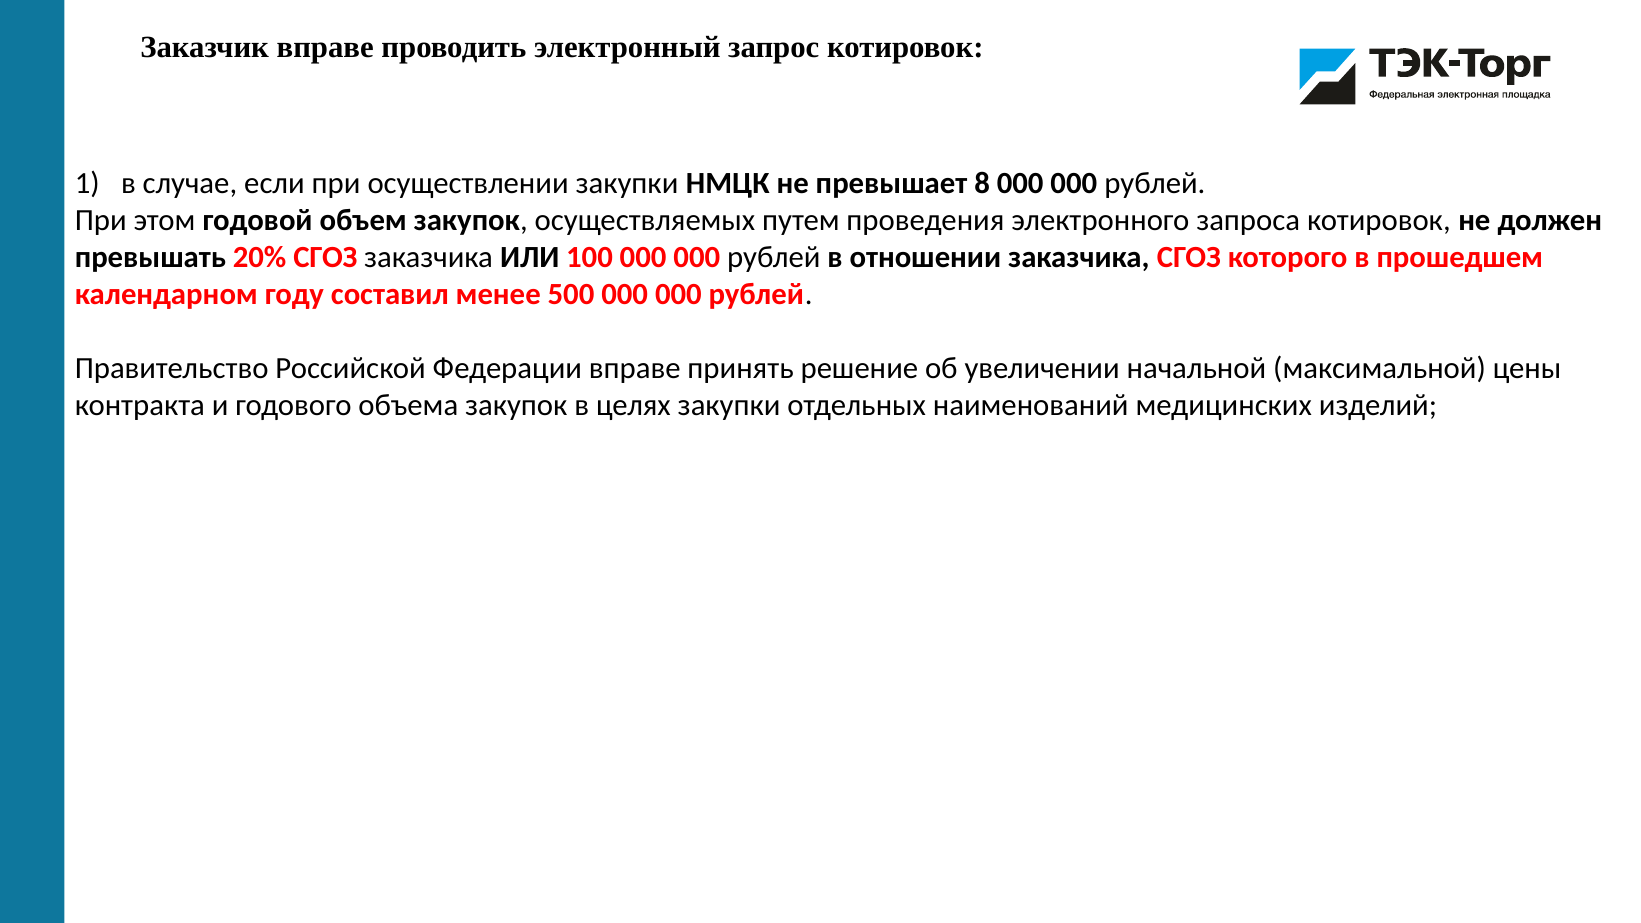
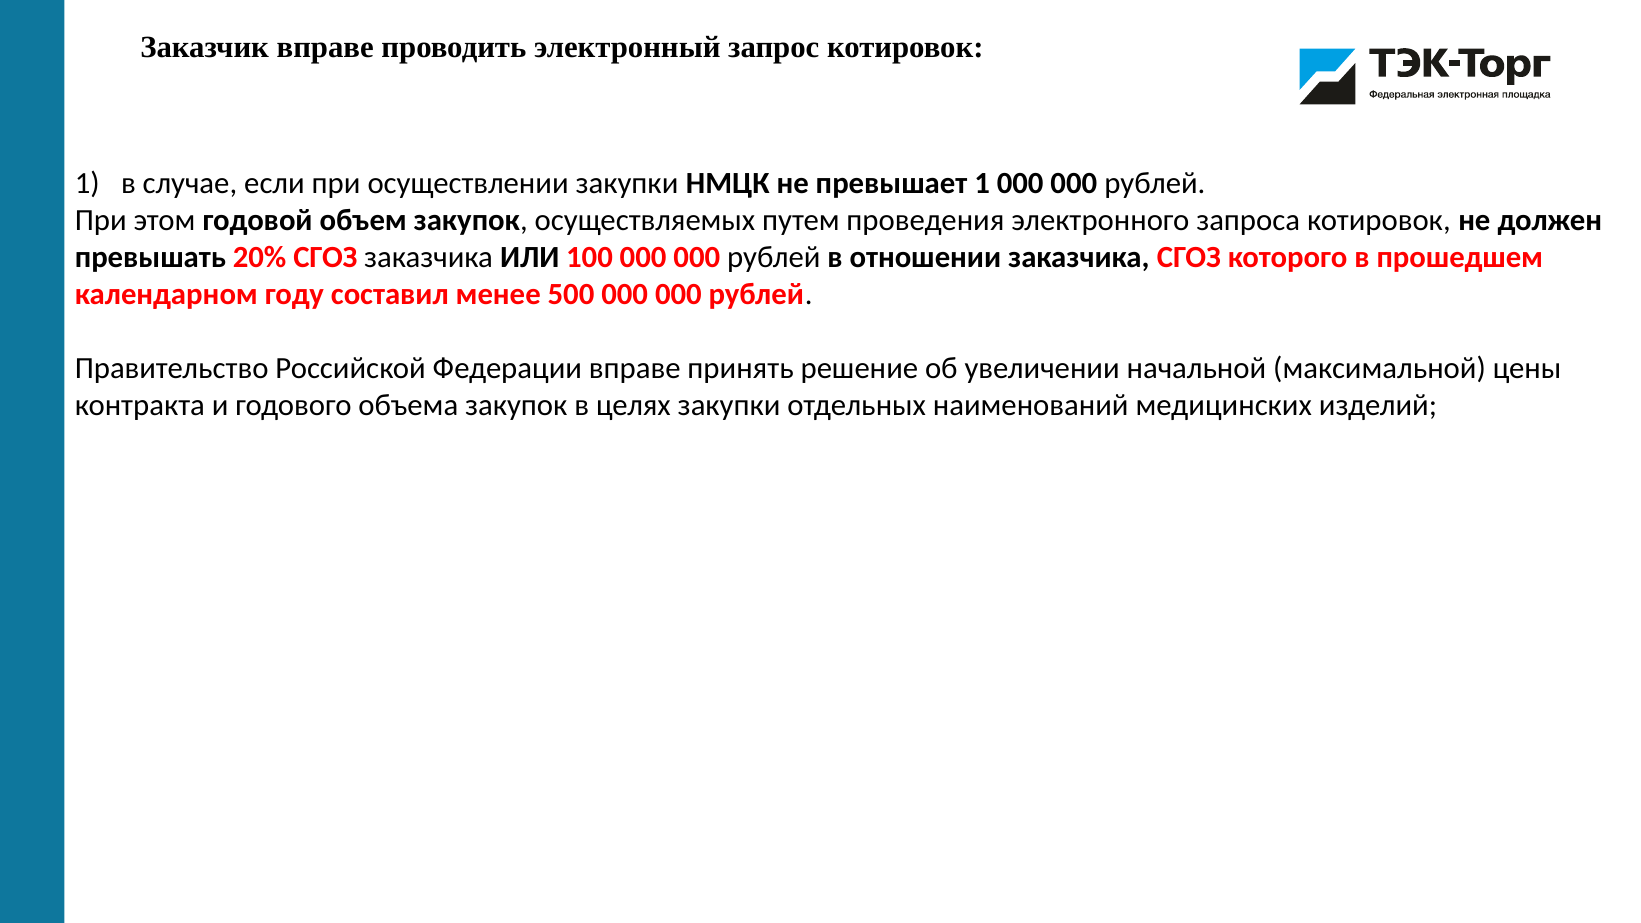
превышает 8: 8 -> 1 (982, 184)
